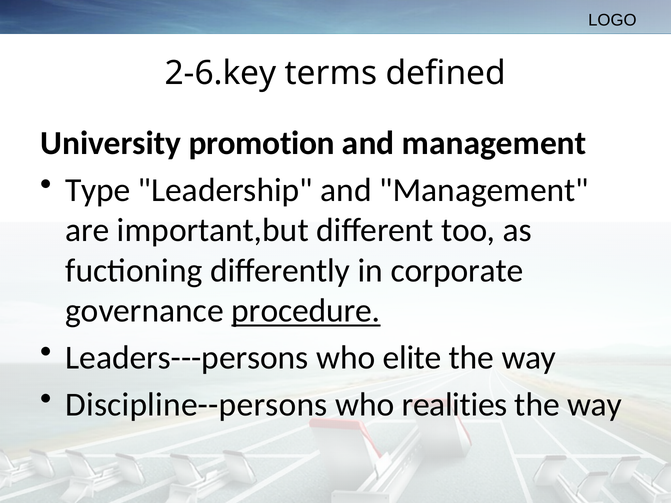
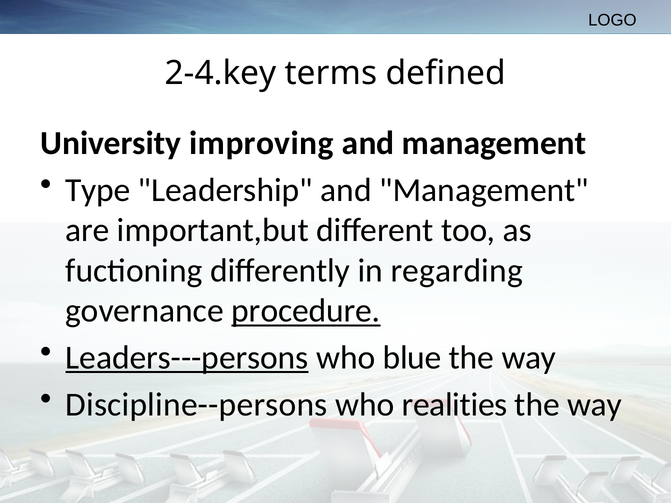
2-6.key: 2-6.key -> 2-4.key (221, 73)
promotion: promotion -> improving (261, 143)
corporate: corporate -> regarding (457, 271)
Leaders---persons underline: none -> present (187, 358)
elite: elite -> blue (412, 358)
